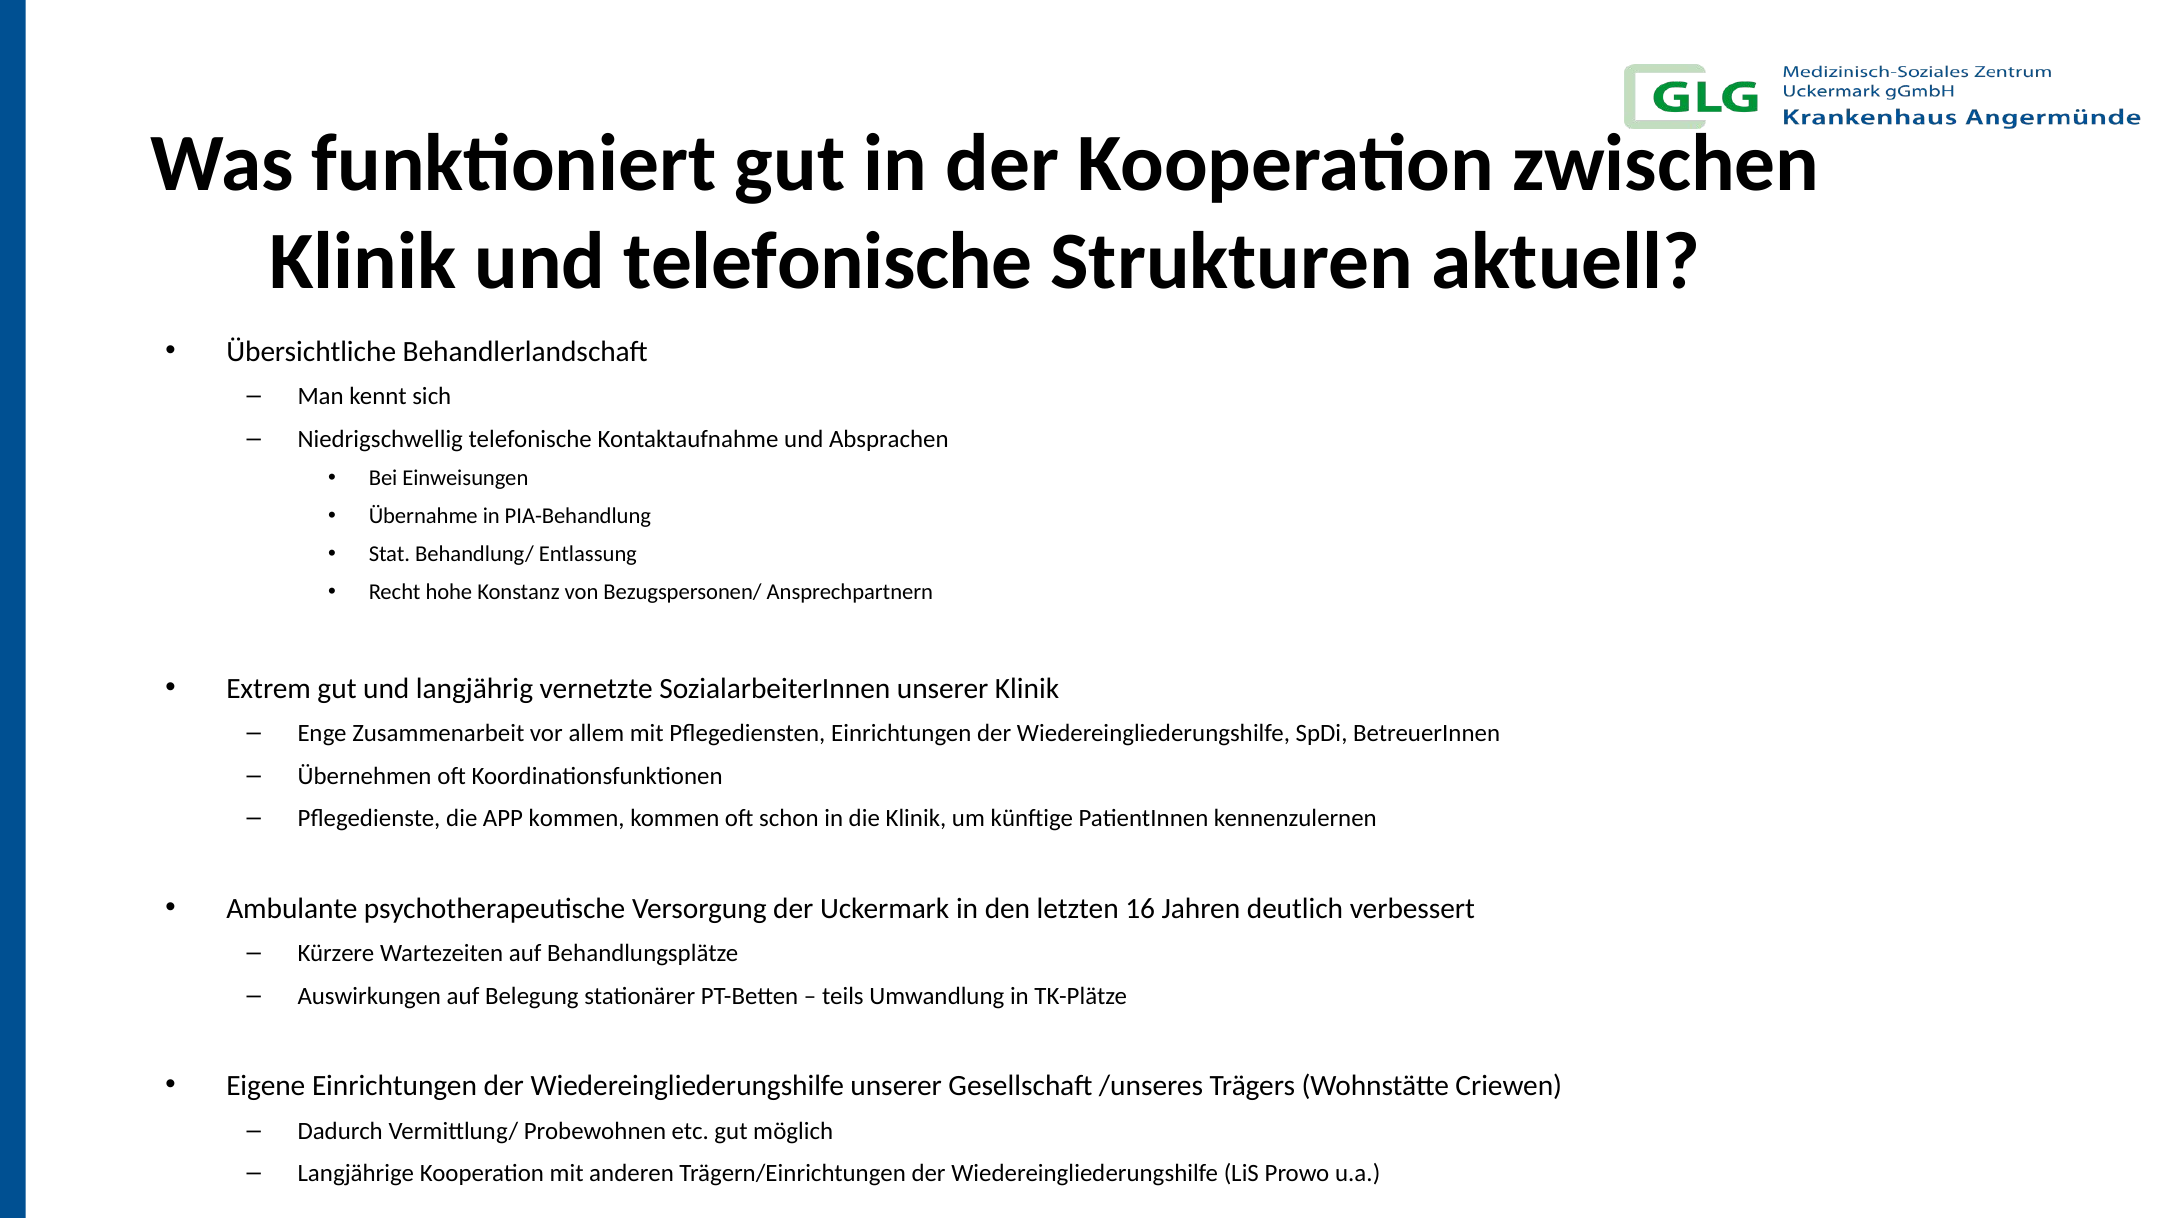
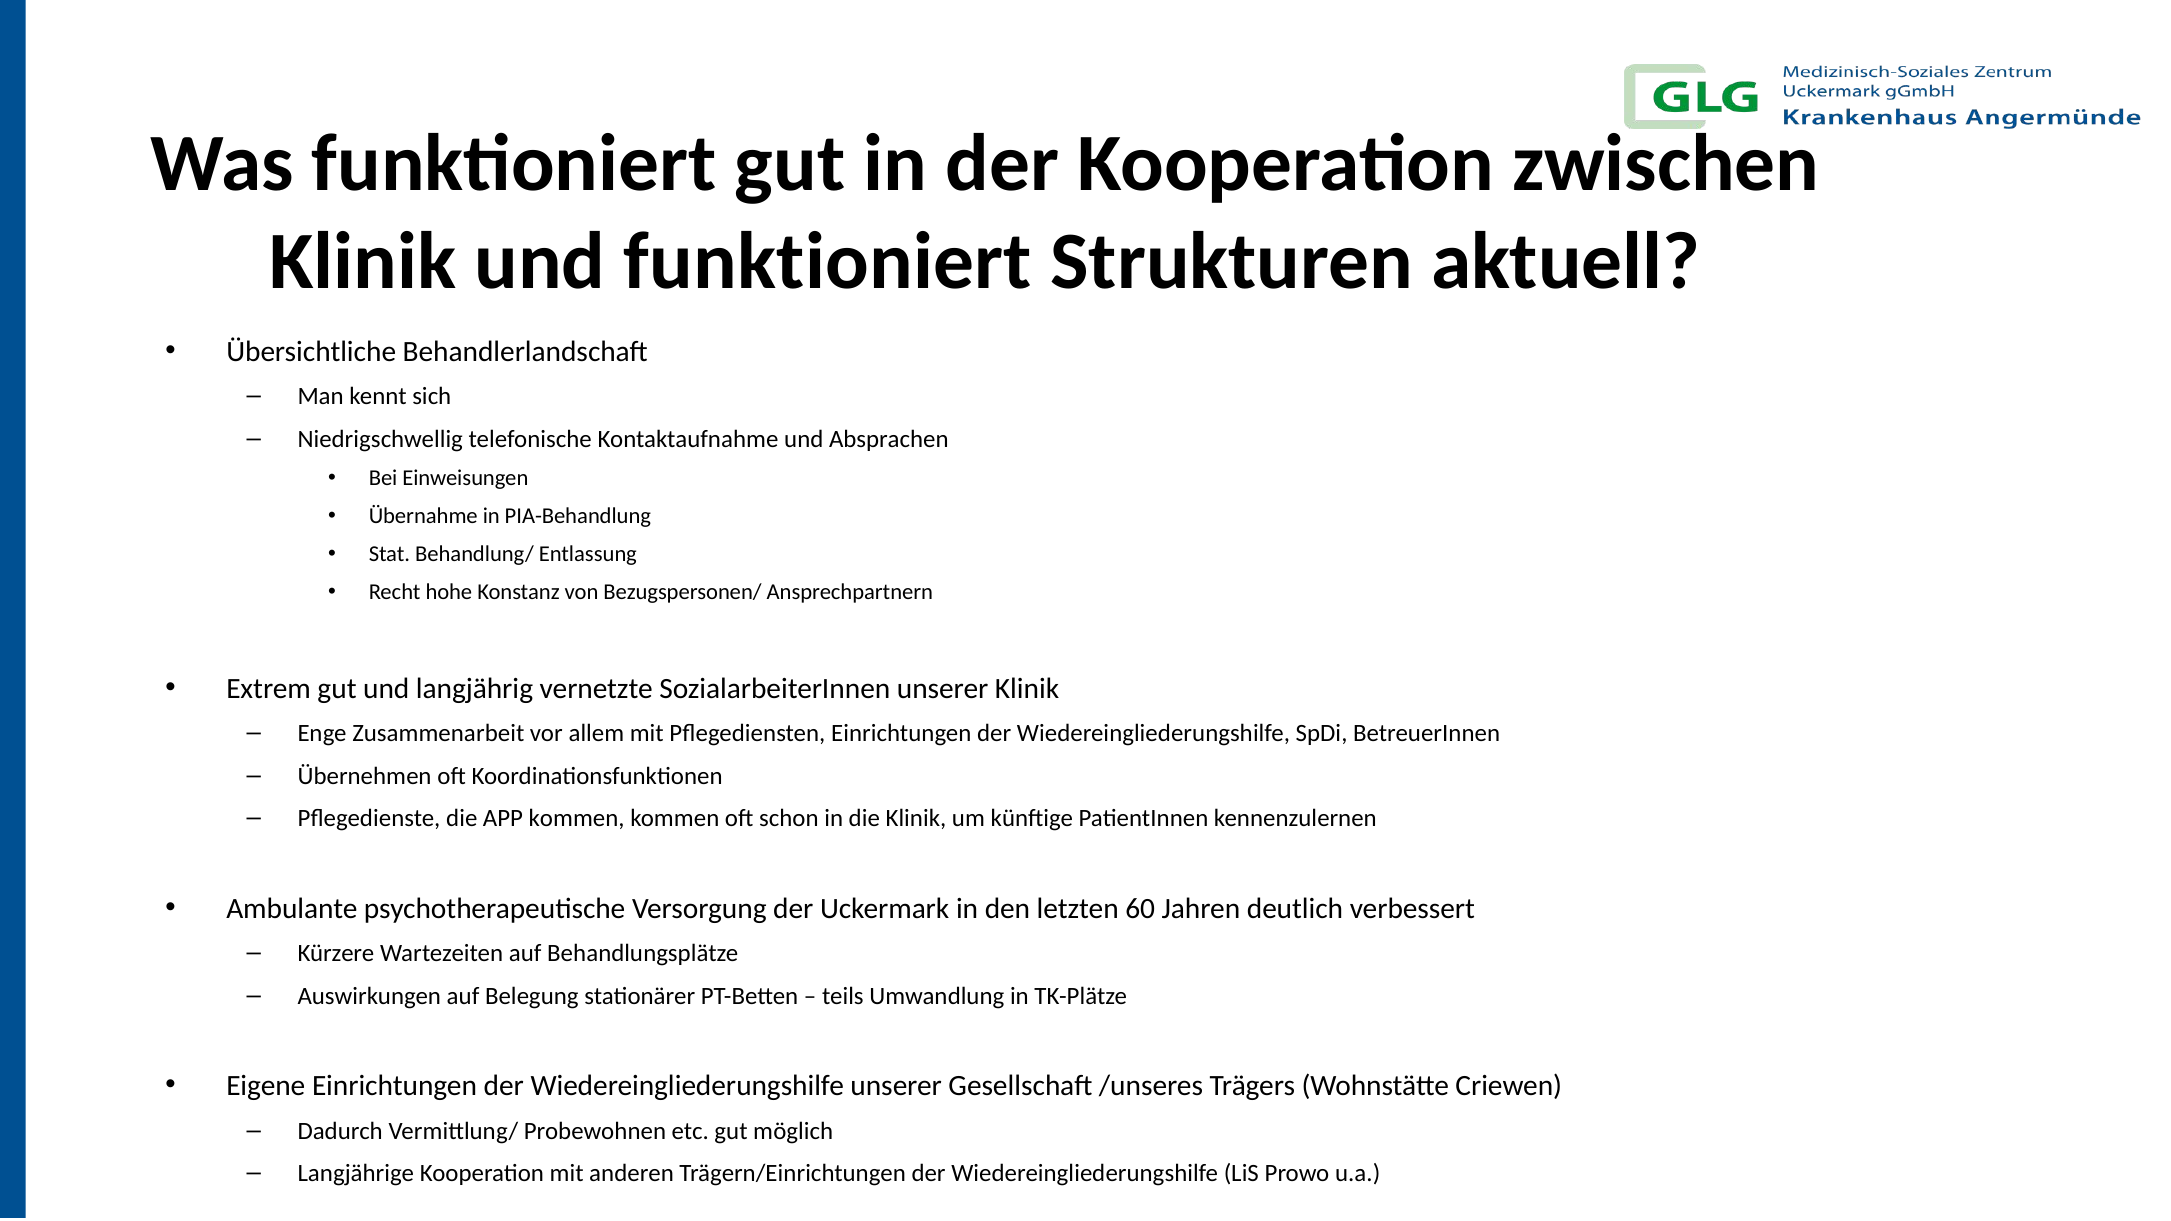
und telefonische: telefonische -> funktioniert (828, 262)
16: 16 -> 60 (1140, 909)
